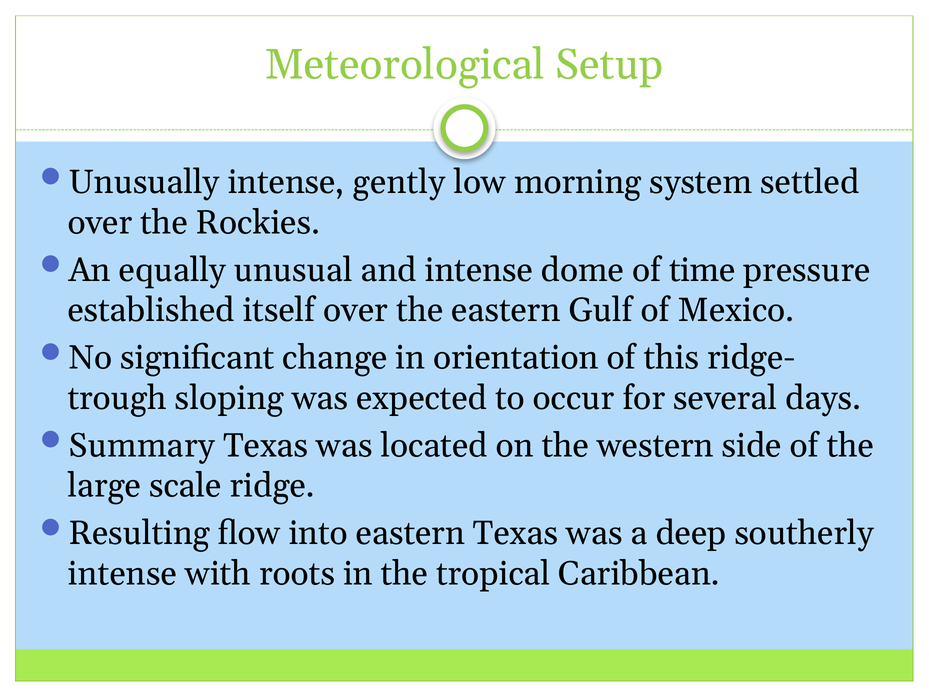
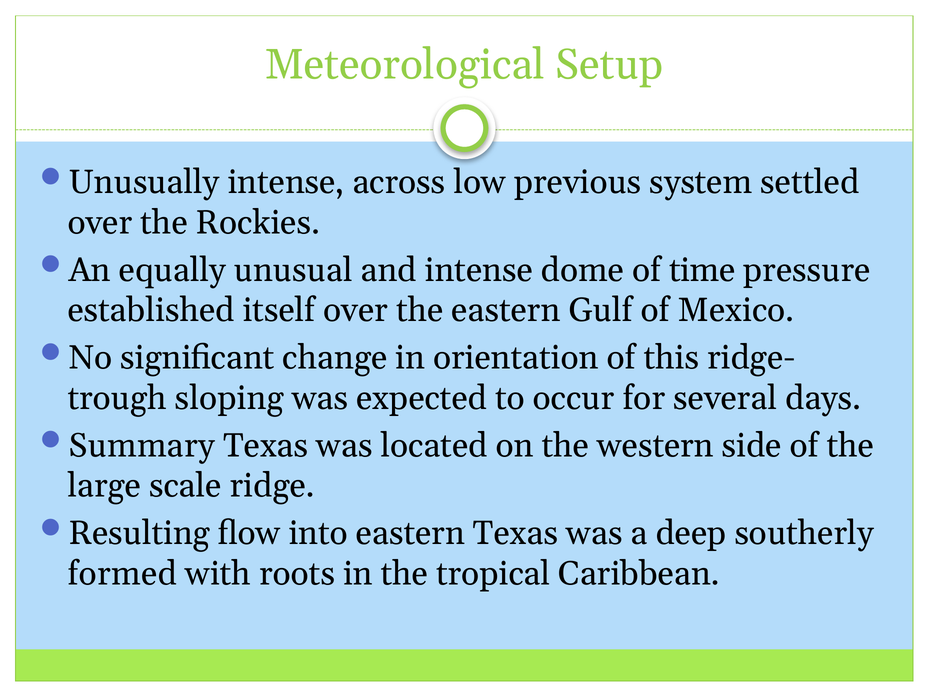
gently: gently -> across (399, 182)
morning: morning -> previous (578, 182)
intense: intense -> formed (122, 573)
